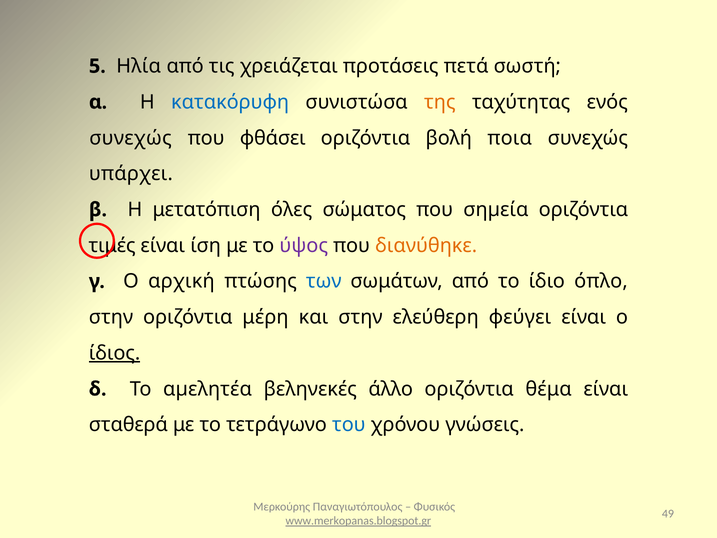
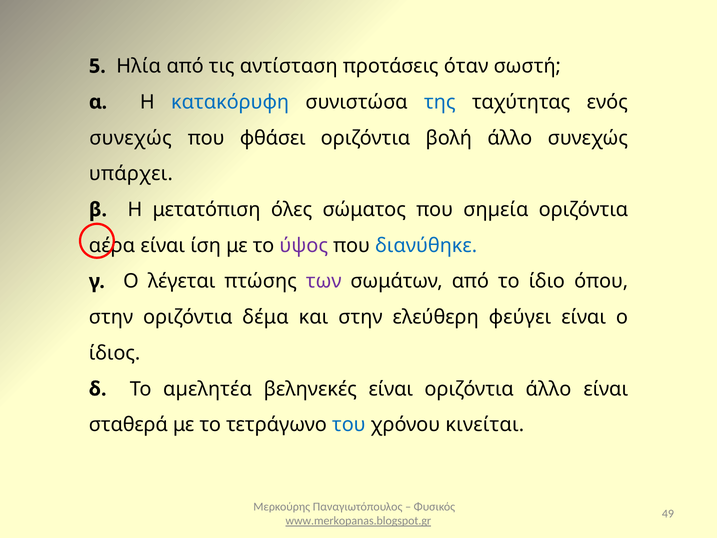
χρειάζεται: χρειάζεται -> αντίσταση (289, 66)
πετά: πετά -> όταν (466, 66)
της colour: orange -> blue (440, 102)
βολή ποια: ποια -> άλλο (510, 138)
τιμές: τιμές -> αέρα (112, 245)
διανύθηκε colour: orange -> blue (426, 245)
αρχική: αρχική -> λέγεται (182, 281)
των colour: blue -> purple (324, 281)
όπλο: όπλο -> όπου (601, 281)
μέρη: μέρη -> δέμα (265, 317)
ίδιος underline: present -> none (115, 353)
βεληνεκές άλλο: άλλο -> είναι (391, 389)
οριζόντια θέμα: θέμα -> άλλο (548, 389)
γνώσεις: γνώσεις -> κινείται (485, 425)
